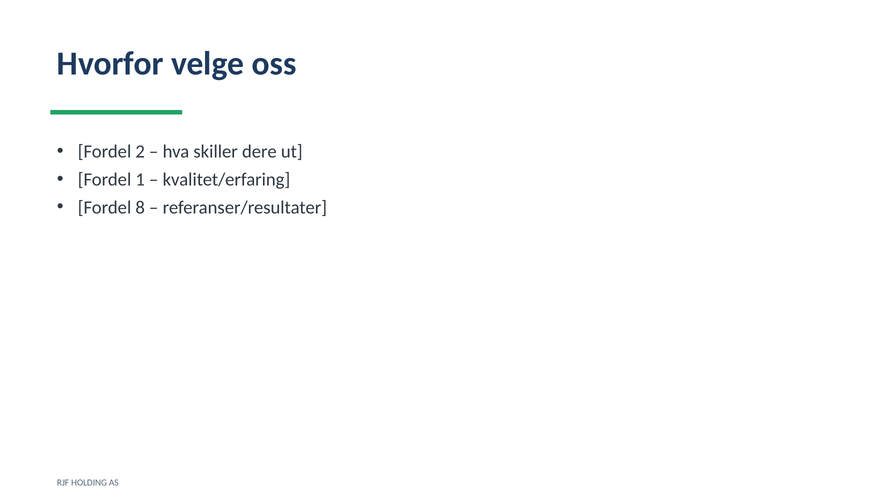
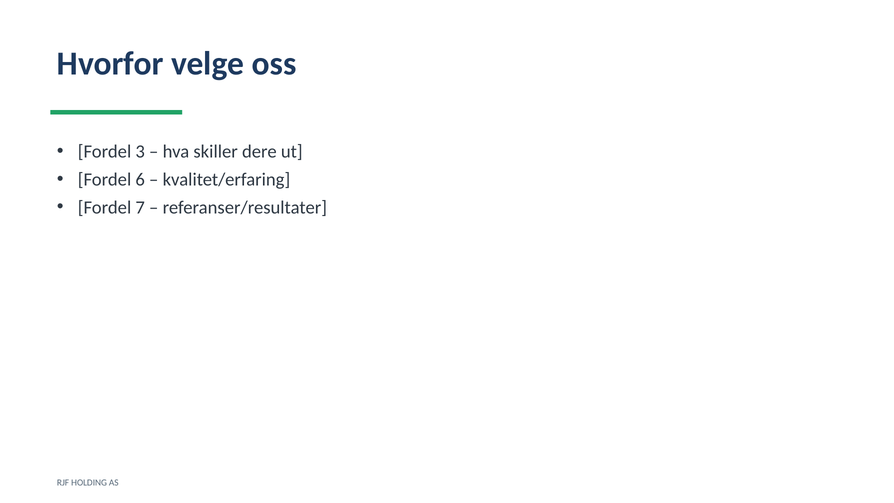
2: 2 -> 3 (140, 151)
1: 1 -> 6 (140, 179)
8: 8 -> 7 (140, 207)
